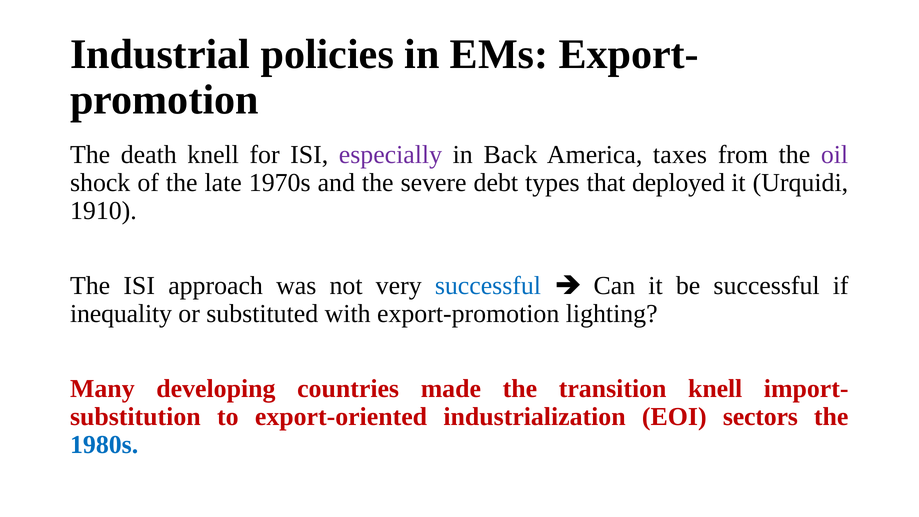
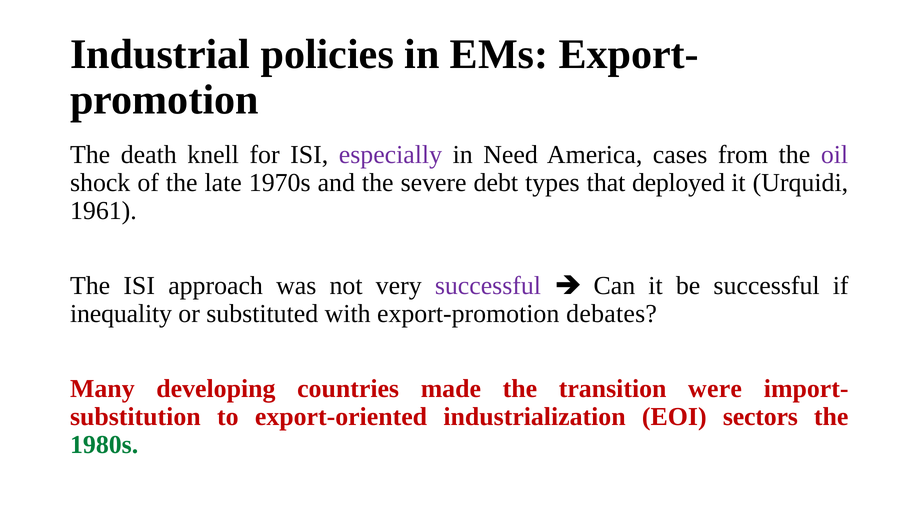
Back: Back -> Need (511, 155)
taxes: taxes -> cases (680, 155)
1910: 1910 -> 1961 (103, 211)
successful colour: blue -> purple (488, 286)
lighting: lighting -> debates (612, 314)
transition knell: knell -> were (715, 389)
1980s colour: blue -> green (104, 445)
